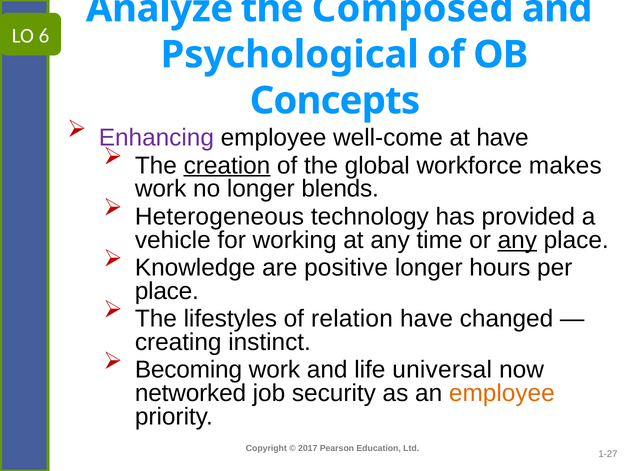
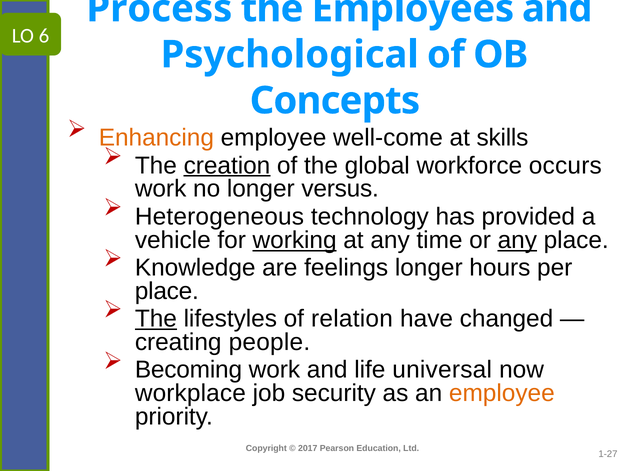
Analyze: Analyze -> Process (159, 9)
Composed: Composed -> Employees (413, 9)
Enhancing colour: purple -> orange (156, 138)
at have: have -> skills (503, 138)
makes: makes -> occurs (565, 165)
blends: blends -> versus (340, 189)
working underline: none -> present (295, 240)
positive: positive -> feelings (346, 268)
The underline: none -> present (156, 319)
instinct: instinct -> people (269, 342)
networked: networked -> workplace (190, 393)
